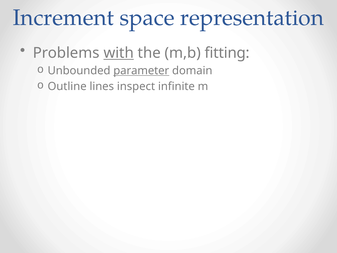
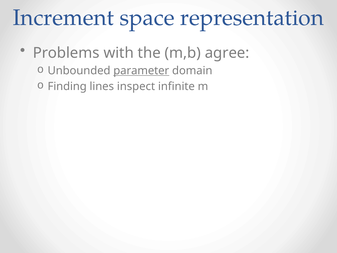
with underline: present -> none (119, 53)
fitting: fitting -> agree (227, 53)
Outline: Outline -> Finding (67, 86)
